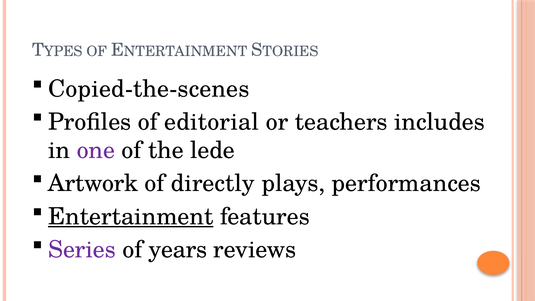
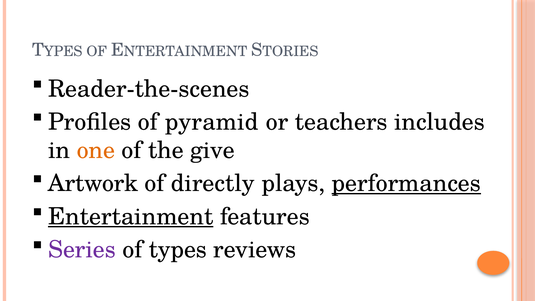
Copied-the-scenes: Copied-the-scenes -> Reader-the-scenes (149, 89)
editorial: editorial -> pyramid (212, 122)
one colour: purple -> orange (96, 150)
lede: lede -> give (213, 150)
performances underline: none -> present (406, 183)
years: years -> types (178, 249)
